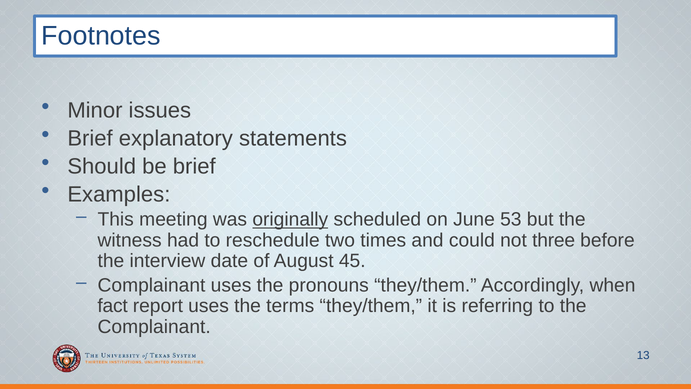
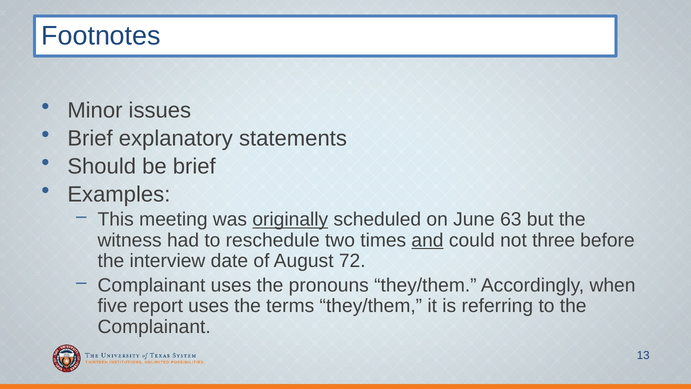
53: 53 -> 63 (511, 219)
and underline: none -> present (428, 240)
45: 45 -> 72 (352, 261)
fact: fact -> five (113, 306)
